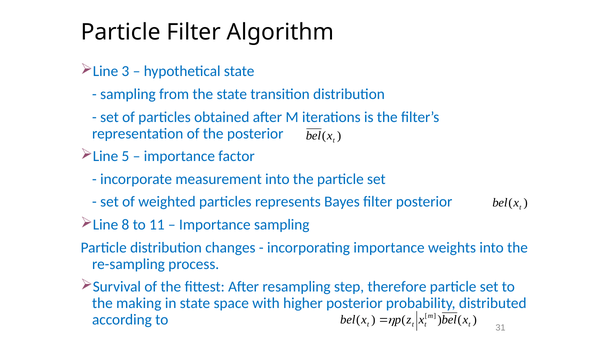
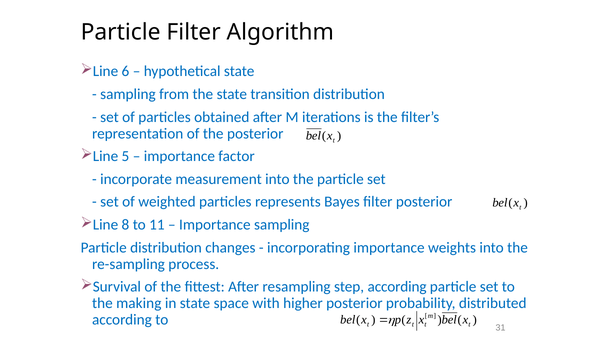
3: 3 -> 6 (125, 71)
step therefore: therefore -> according (397, 286)
